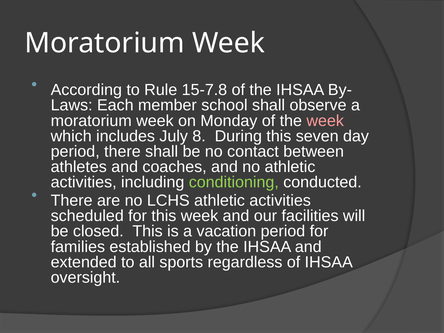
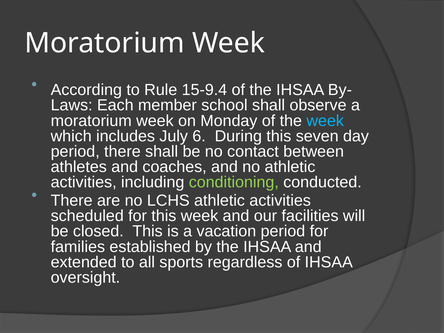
15-7.8: 15-7.8 -> 15-9.4 (204, 90)
week colour: pink -> light blue (325, 121)
8: 8 -> 6 (199, 136)
